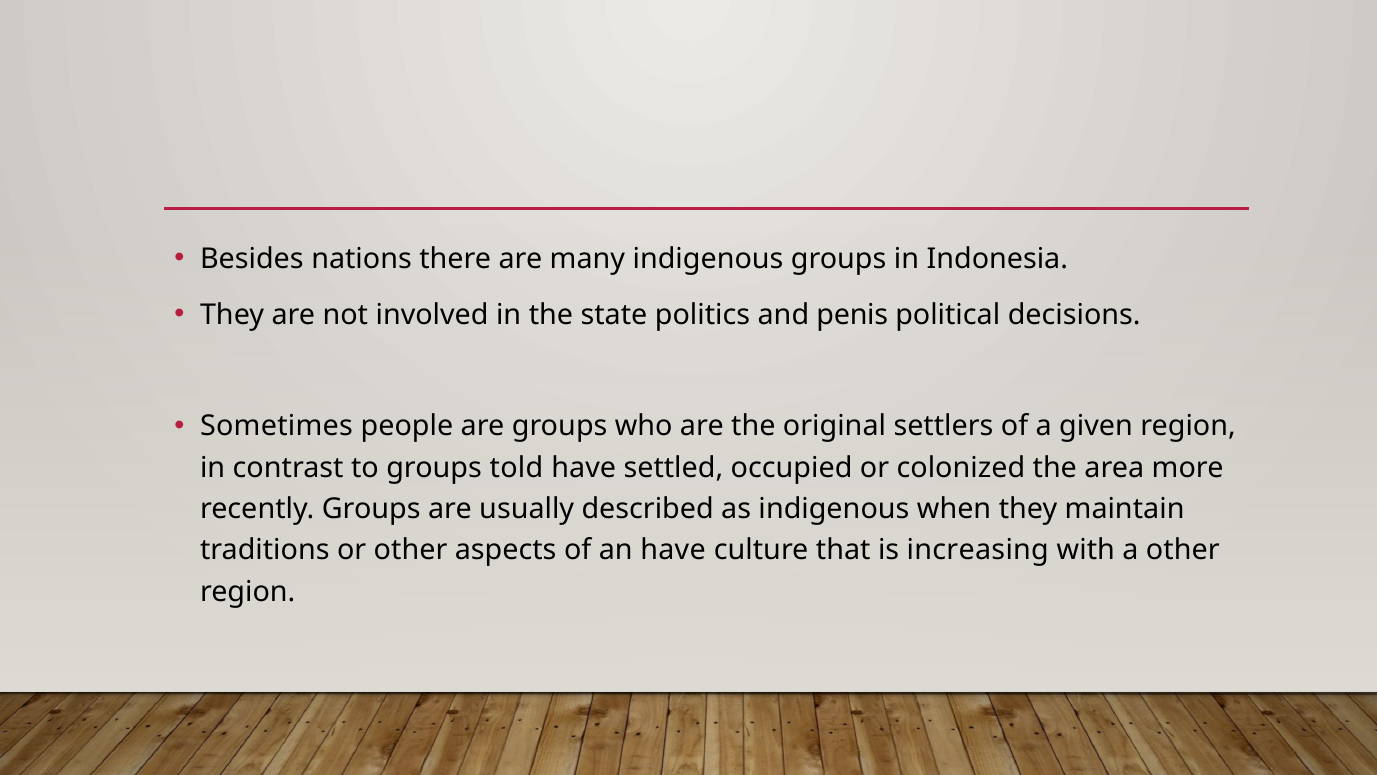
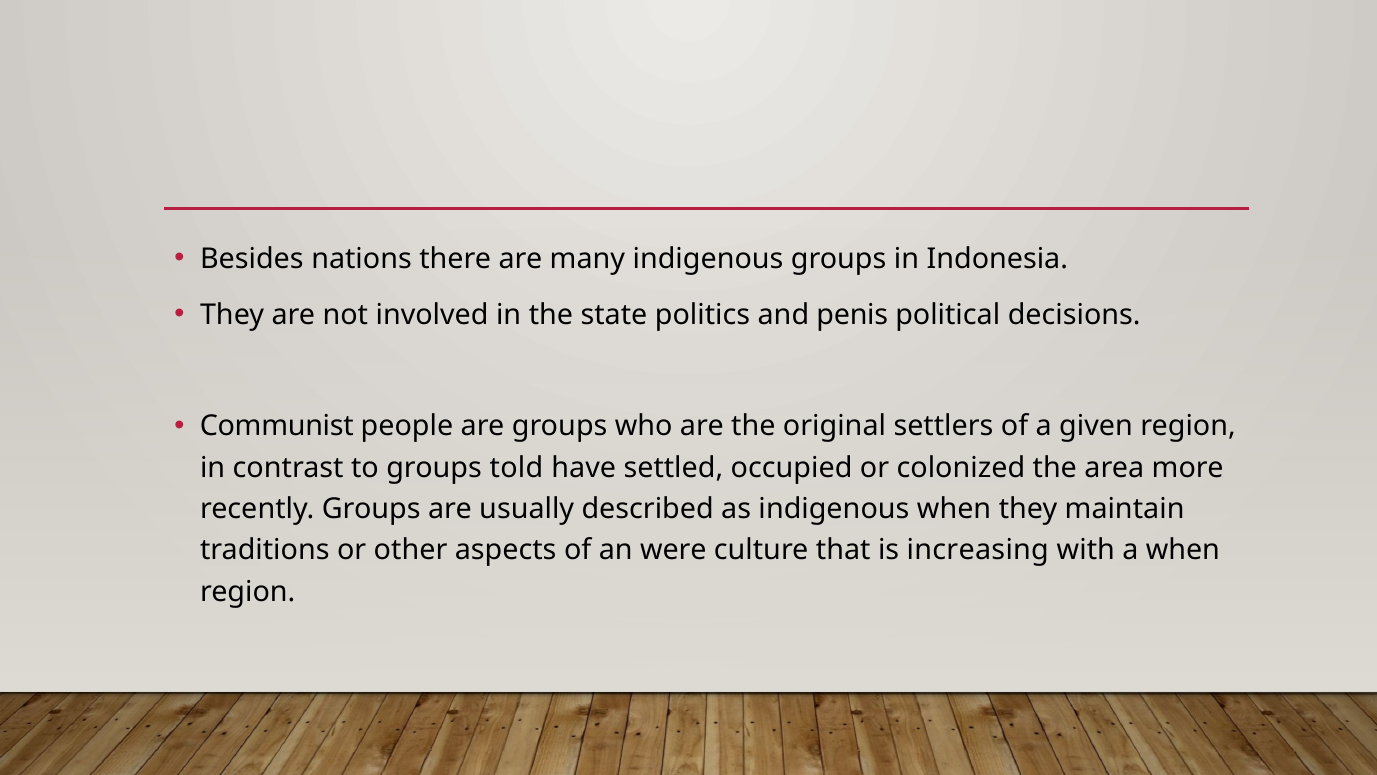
Sometimes: Sometimes -> Communist (277, 426)
an have: have -> were (673, 550)
a other: other -> when (1183, 550)
